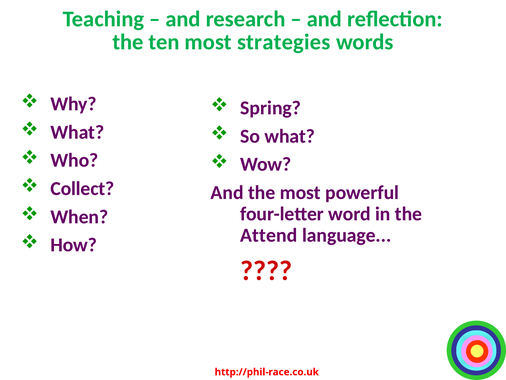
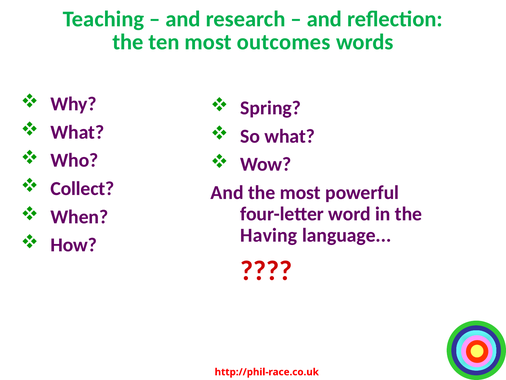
strategies: strategies -> outcomes (284, 42)
Attend: Attend -> Having (269, 235)
